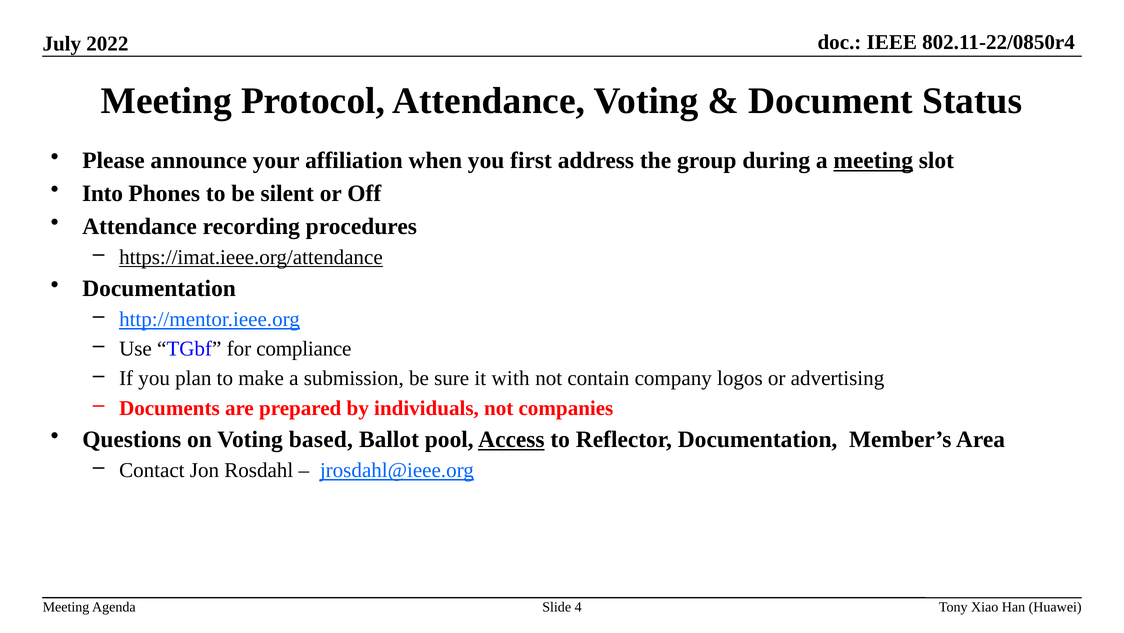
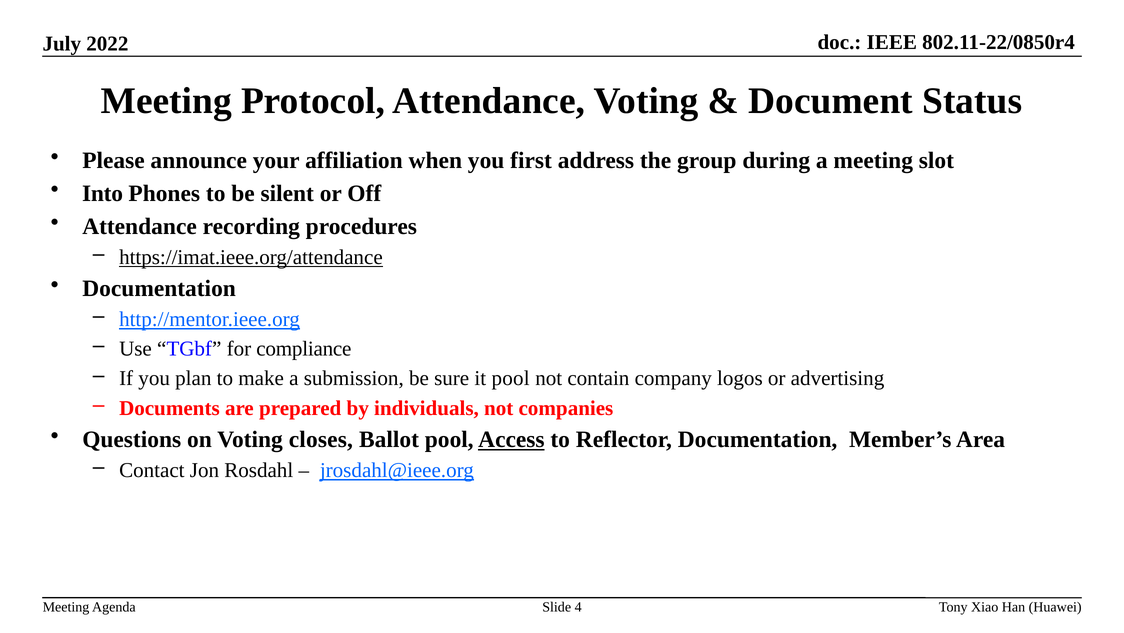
meeting underline: present -> none (873, 160)
it with: with -> pool (511, 378)
based: based -> closes (321, 439)
